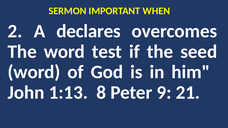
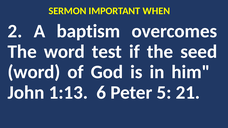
declares: declares -> baptism (88, 31)
8: 8 -> 6 (101, 93)
9: 9 -> 5 (164, 93)
